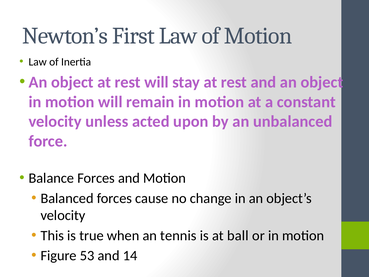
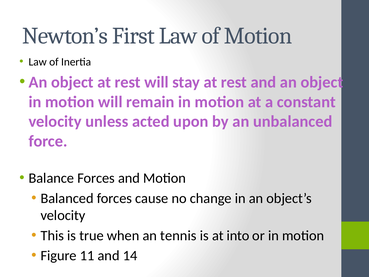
ball: ball -> into (238, 235)
53: 53 -> 11 (87, 255)
